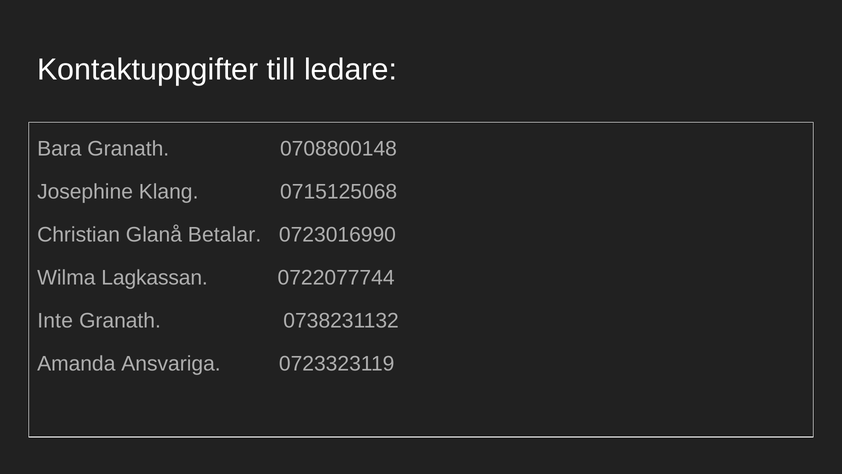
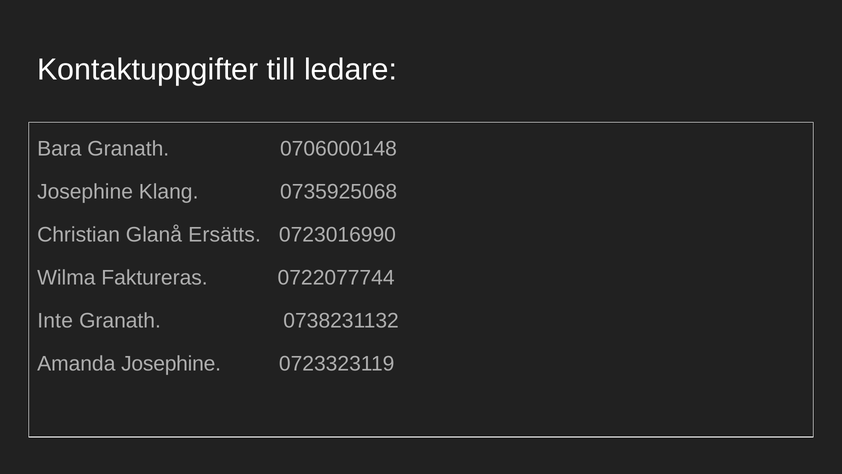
0708800148: 0708800148 -> 0706000148 (338, 148)
0715125068: 0715125068 -> 0735925068 (339, 192)
Betalar: Betalar -> Ersätts (225, 235)
Lagkassan: Lagkassan -> Faktureras (155, 278)
Amanda Ansvariga: Ansvariga -> Josephine (171, 364)
